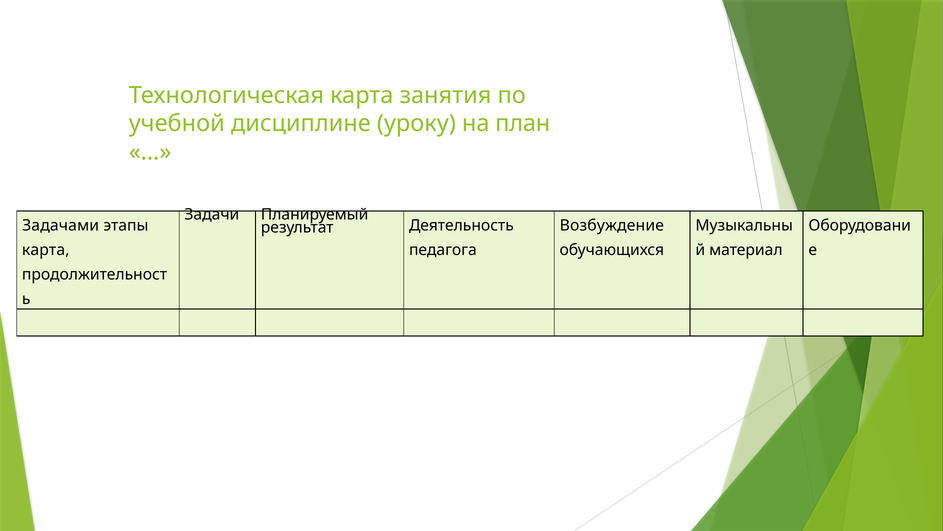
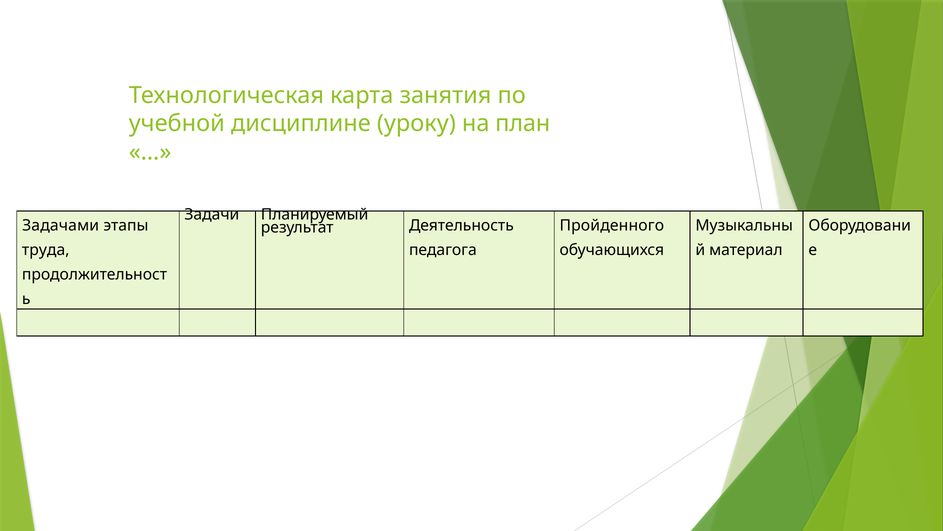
Возбуждение: Возбуждение -> Пройденного (612, 225)
карта: карта -> труда (46, 250)
